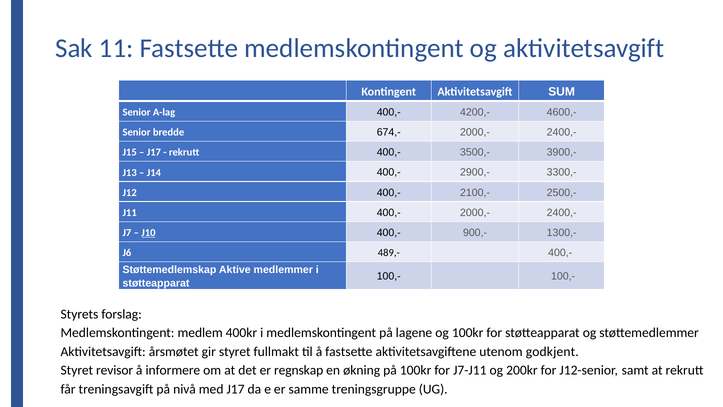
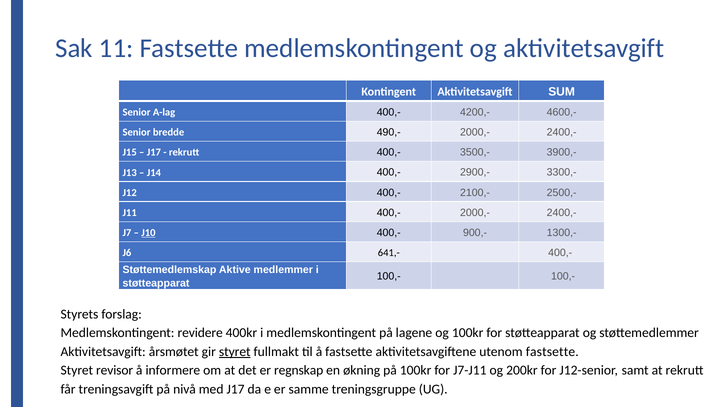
674,-: 674,- -> 490,- (389, 132)
489,-: 489,- -> 641,- (389, 253)
medlem: medlem -> revidere (200, 333)
styret underline: none -> present (235, 351)
utenom godkjent: godkjent -> fastsette (552, 351)
